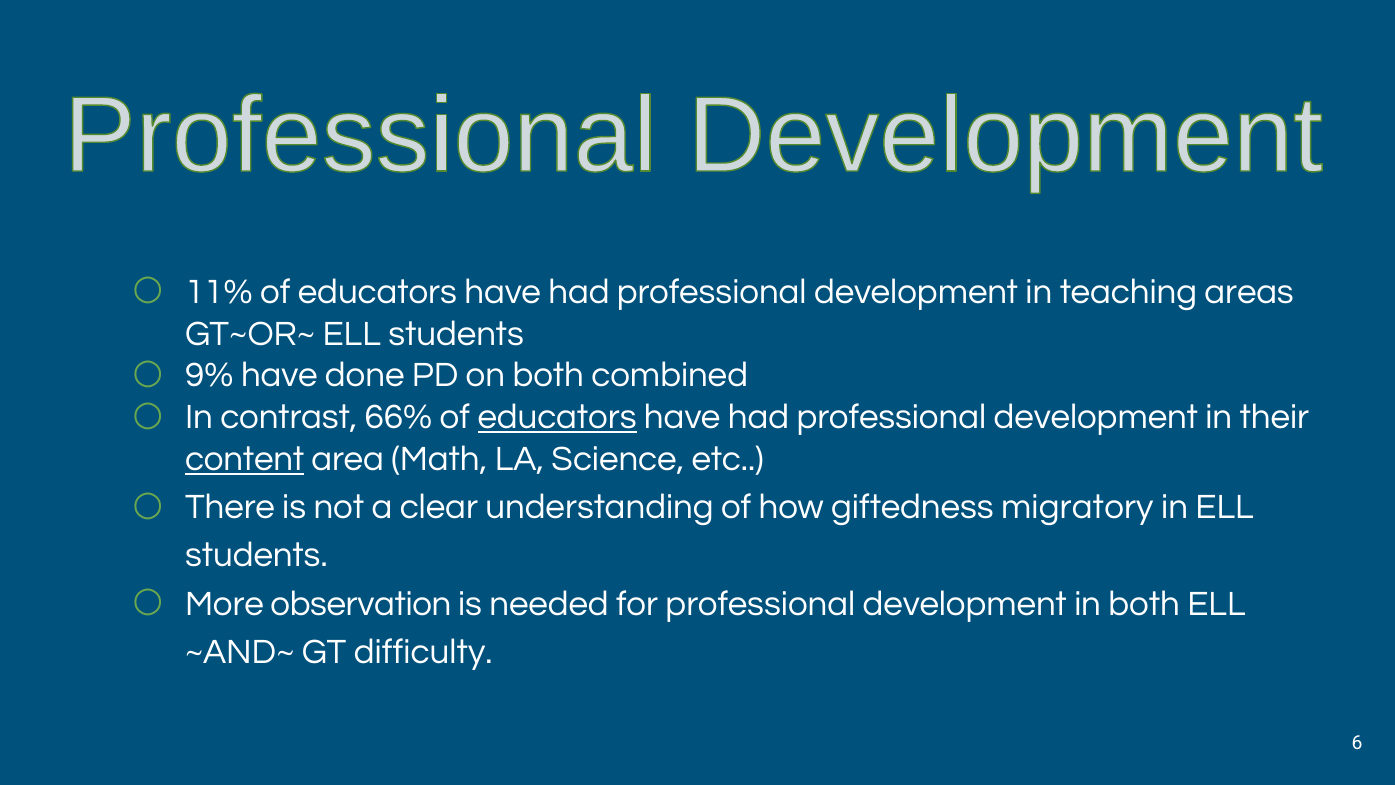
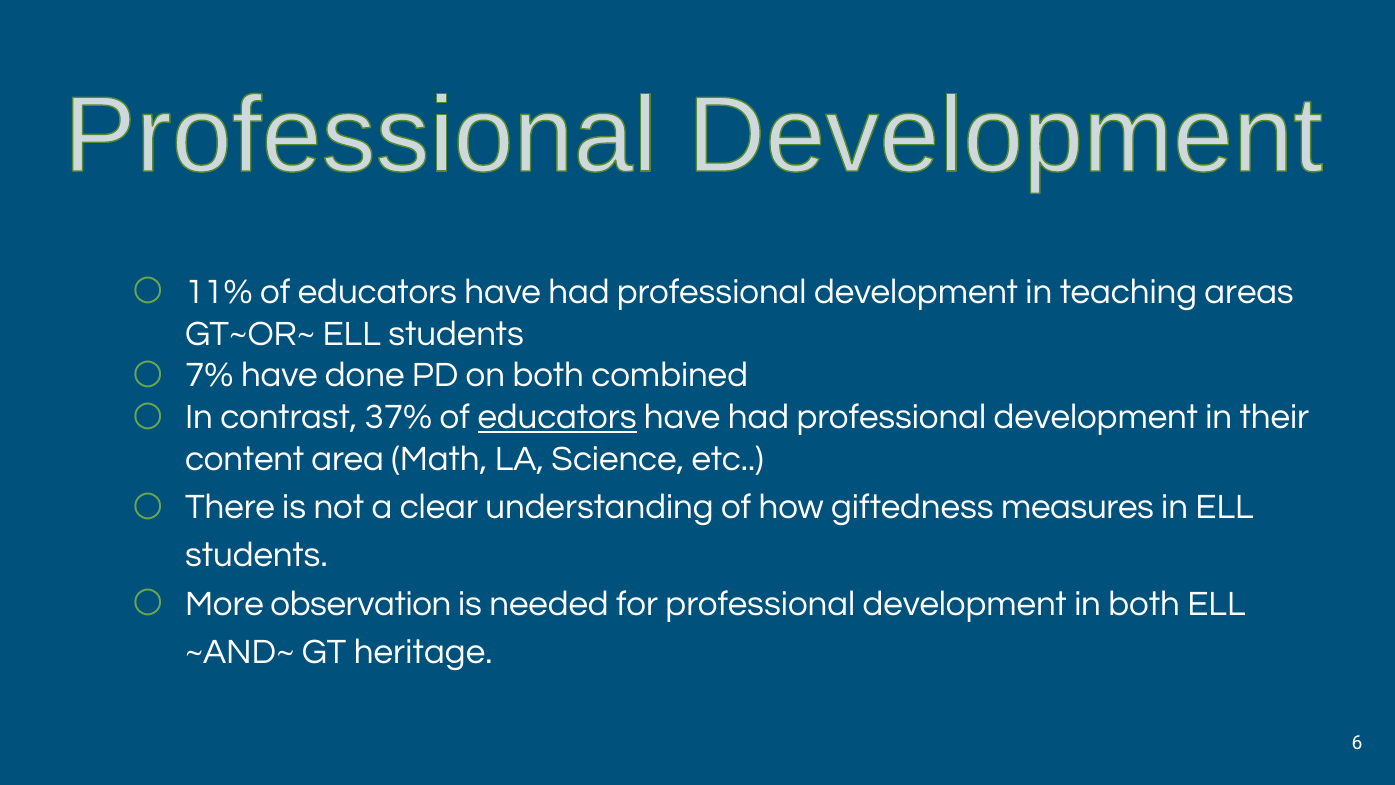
9%: 9% -> 7% (209, 375)
66%: 66% -> 37% (399, 417)
content underline: present -> none (245, 459)
migratory: migratory -> measures (1078, 507)
difficulty: difficulty -> heritage (423, 651)
